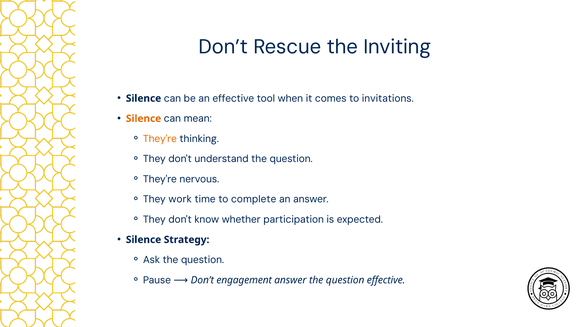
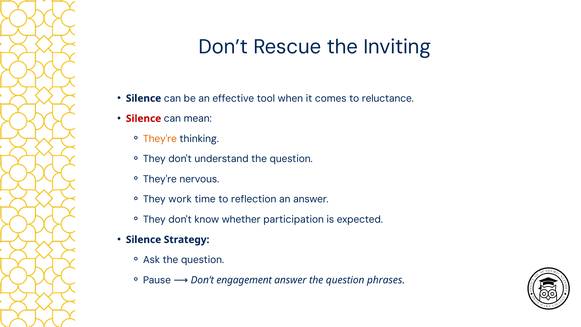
invitations: invitations -> reluctance (388, 98)
Silence colour: orange -> red (144, 119)
complete: complete -> reflection (254, 199)
question effective: effective -> phrases (386, 280)
